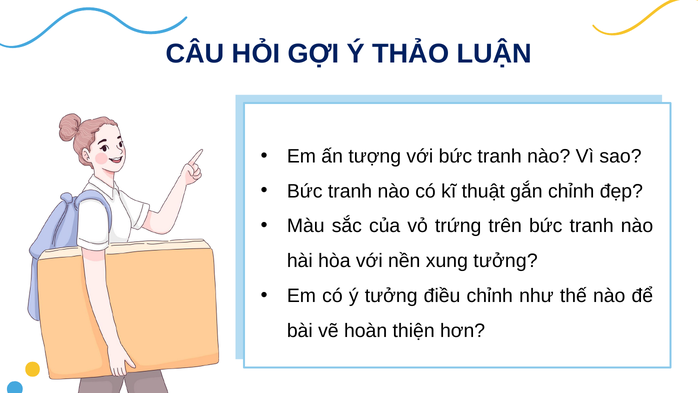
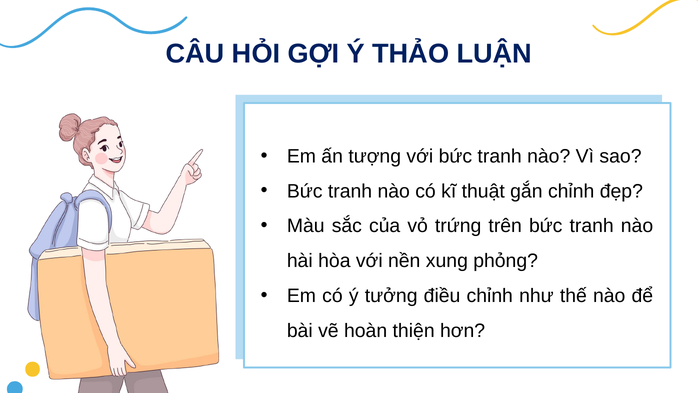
xung tưởng: tưởng -> phỏng (506, 261)
